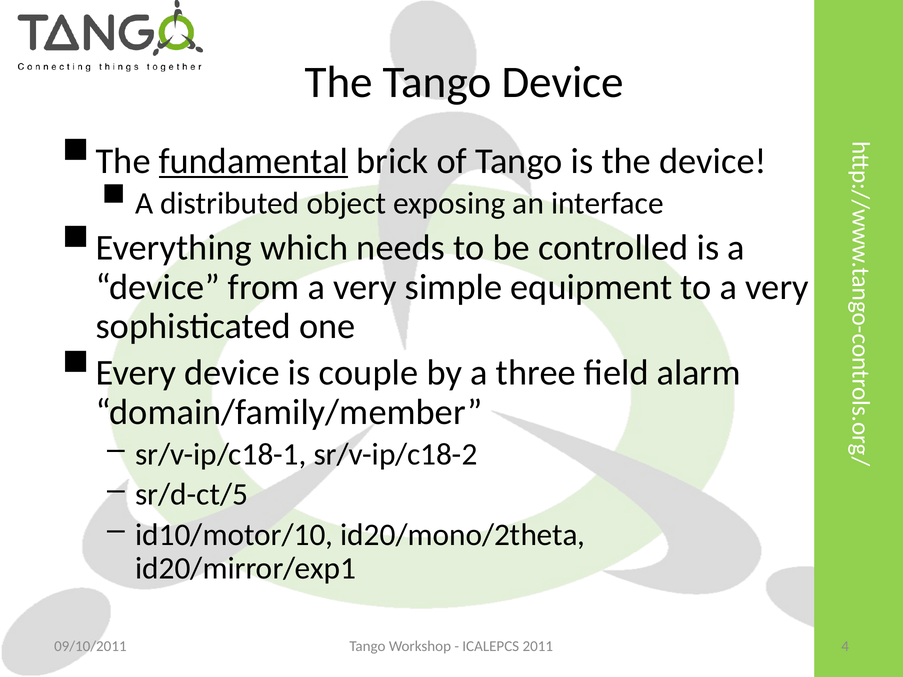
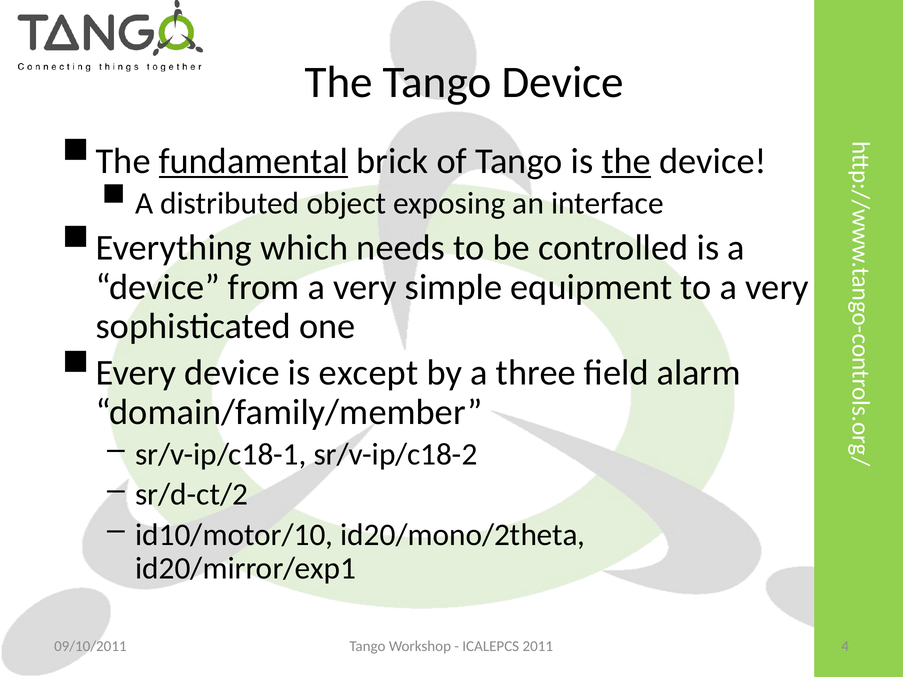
the underline: none -> present (626, 161)
couple: couple -> except (369, 373)
sr/d-ct/5: sr/d-ct/5 -> sr/d-ct/2 (192, 495)
